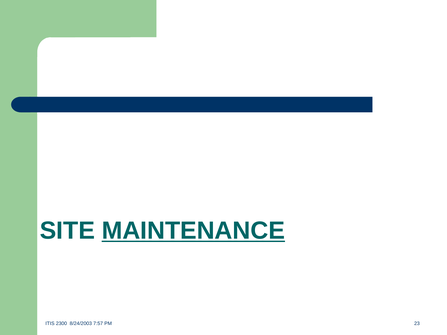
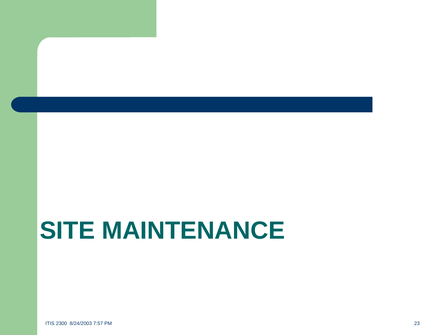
MAINTENANCE underline: present -> none (193, 231)
